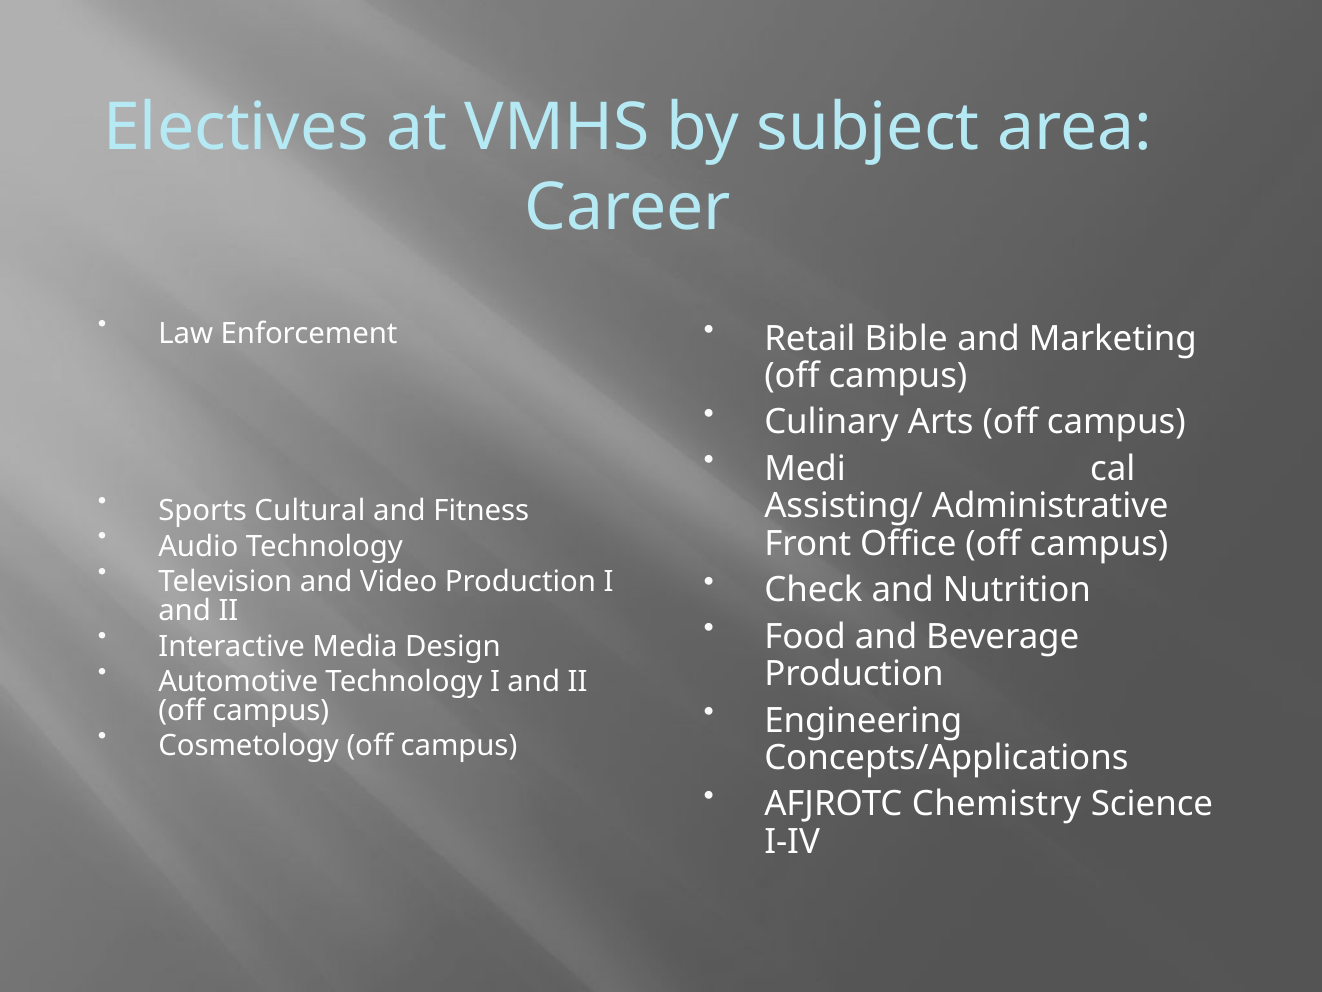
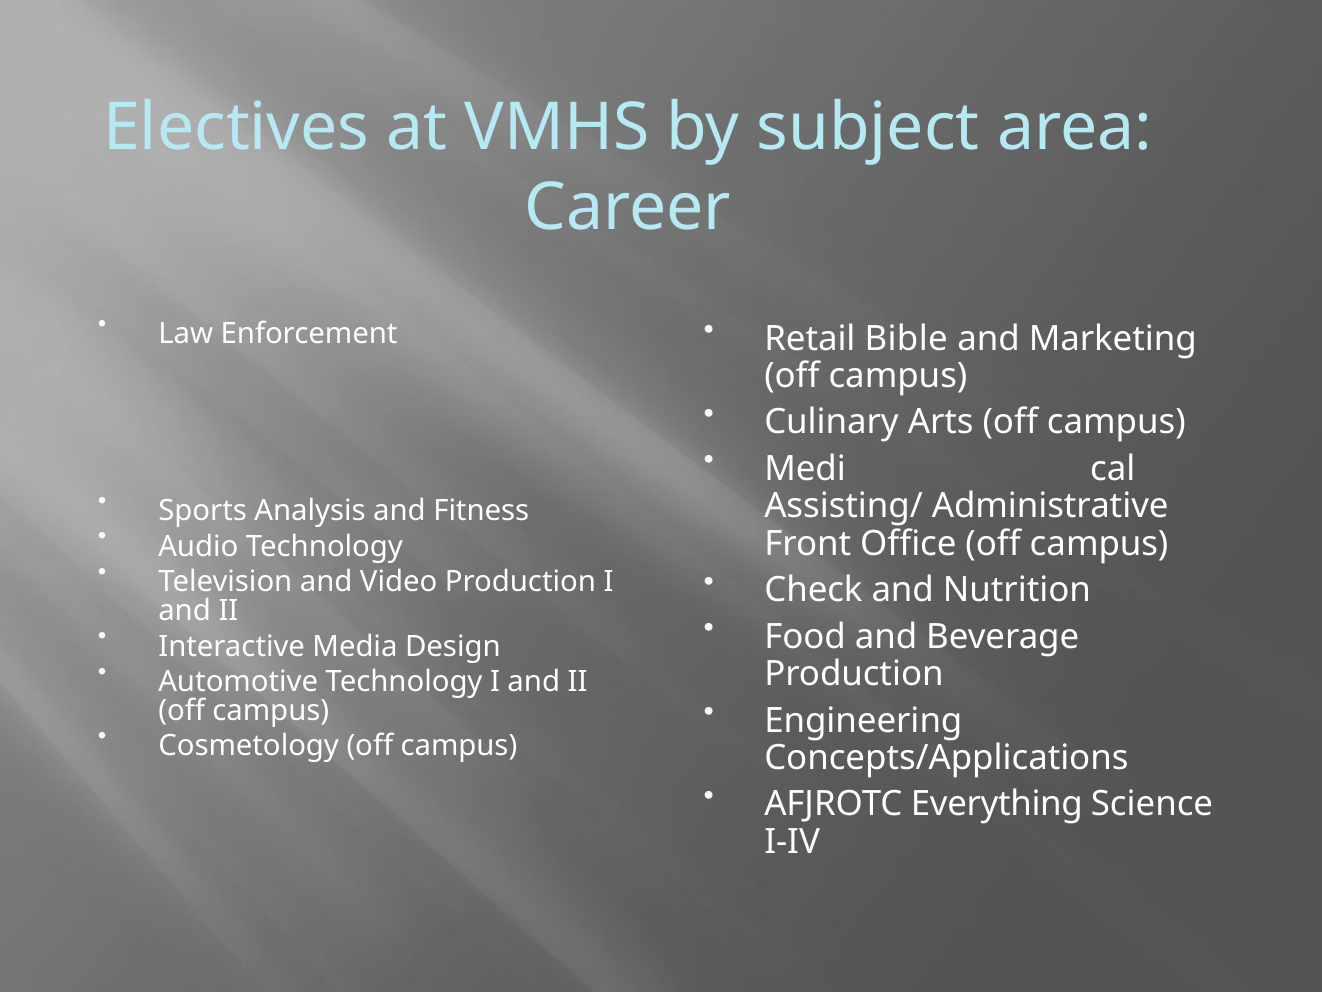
Cultural: Cultural -> Analysis (310, 510)
Chemistry: Chemistry -> Everything (997, 804)
